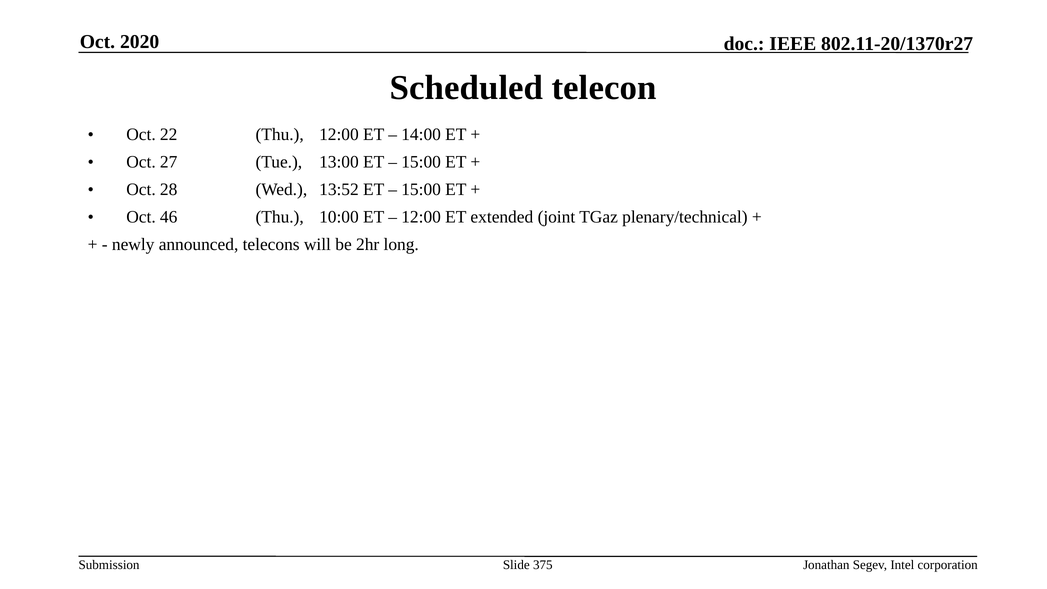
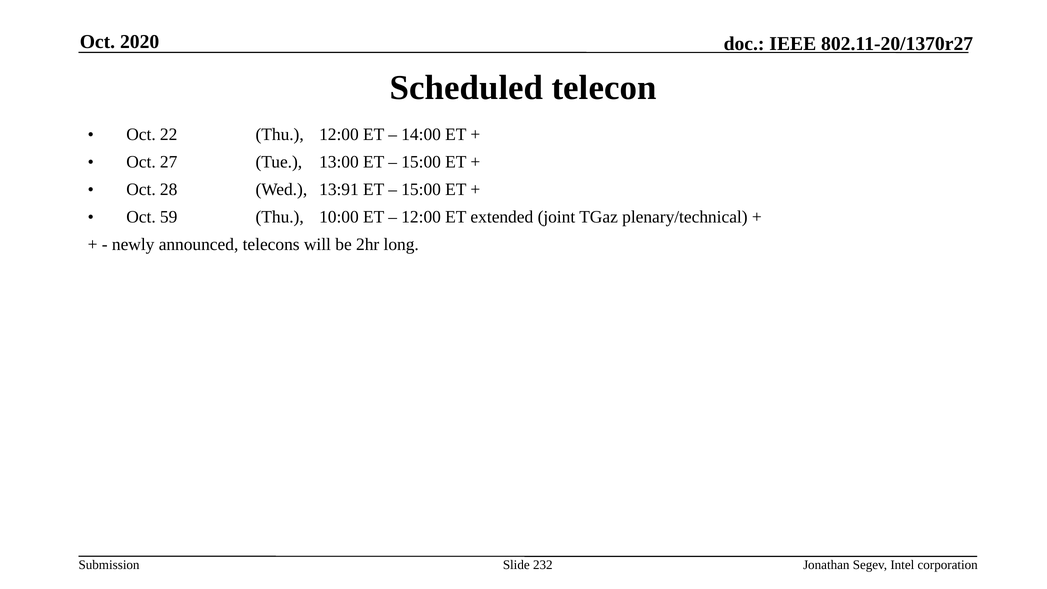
13:52: 13:52 -> 13:91 (339, 189)
46: 46 -> 59 (169, 217)
375: 375 -> 232 (543, 565)
